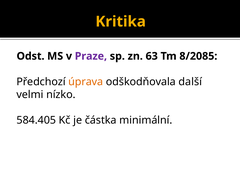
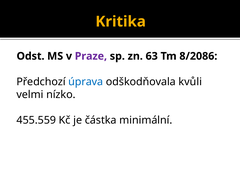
8/2085: 8/2085 -> 8/2086 (198, 56)
úprava colour: orange -> blue (86, 82)
další: další -> kvůli (190, 82)
584.405: 584.405 -> 455.559 (36, 120)
